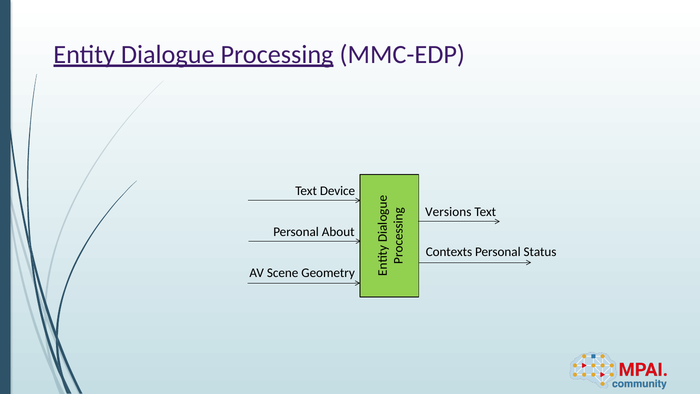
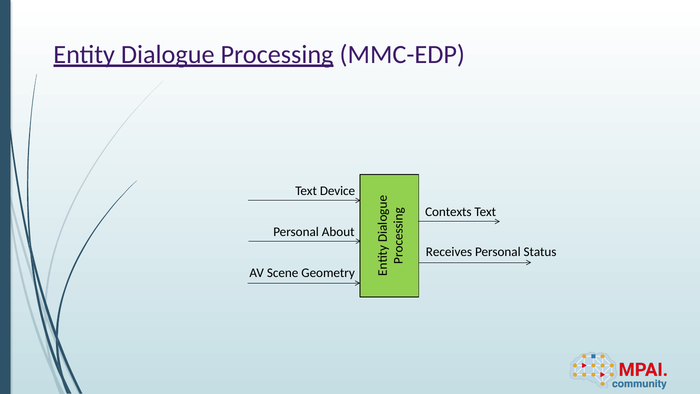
Versions: Versions -> Contexts (448, 212)
Contexts: Contexts -> Receives (449, 252)
